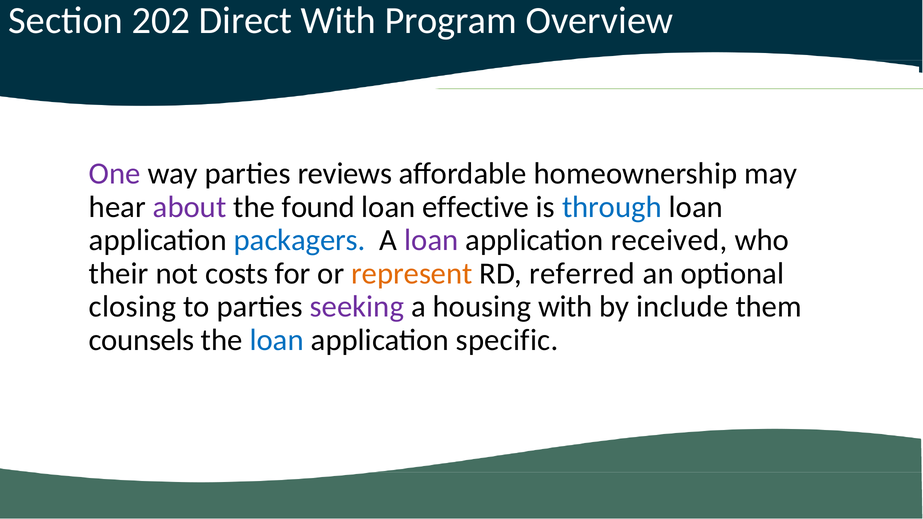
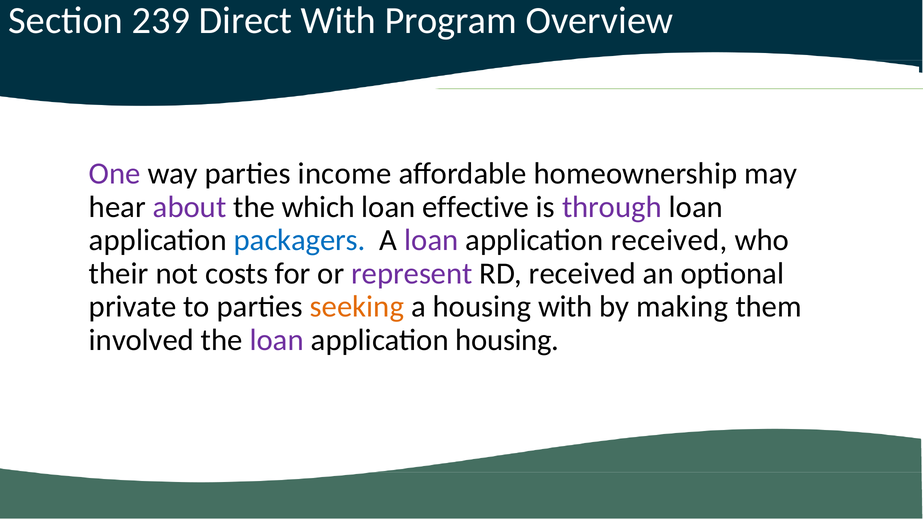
202: 202 -> 239 (161, 20)
reviews: reviews -> income (345, 174)
found: found -> which (318, 207)
through colour: blue -> purple (612, 207)
represent colour: orange -> purple (412, 274)
RD referred: referred -> received (582, 274)
closing: closing -> private (133, 307)
seeking colour: purple -> orange (357, 307)
include: include -> making (682, 307)
counsels: counsels -> involved (142, 340)
loan colour: blue -> purple (277, 340)
application specific: specific -> housing (507, 340)
